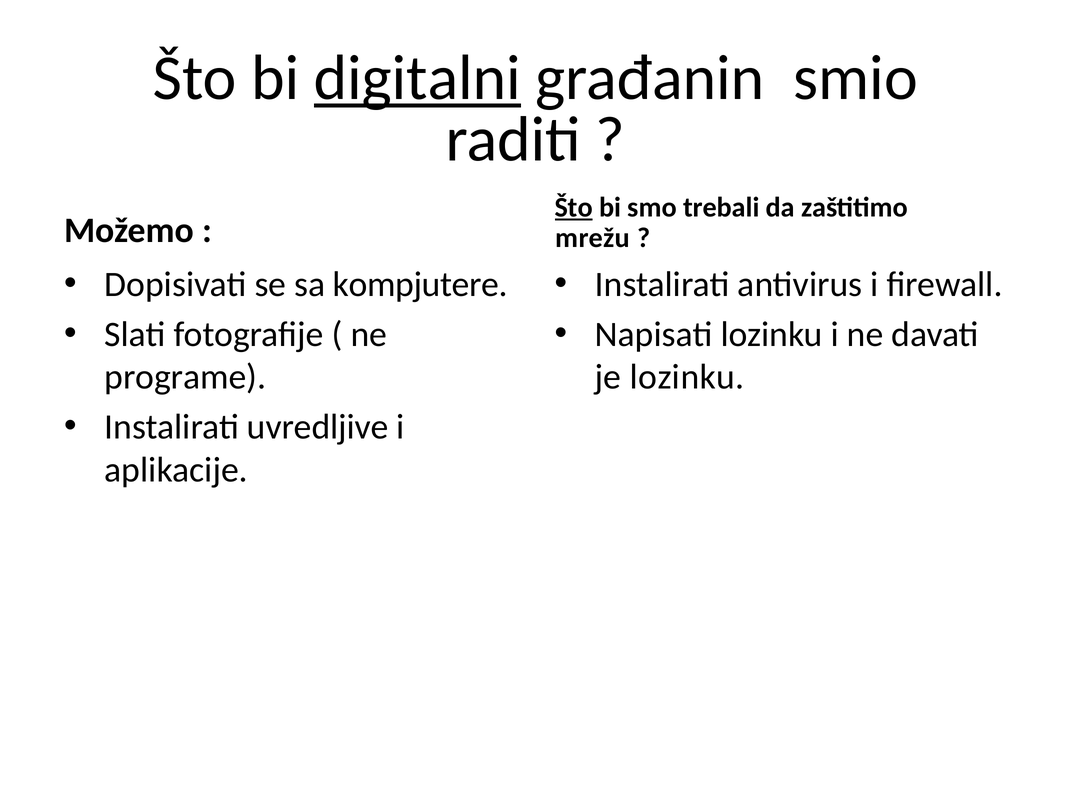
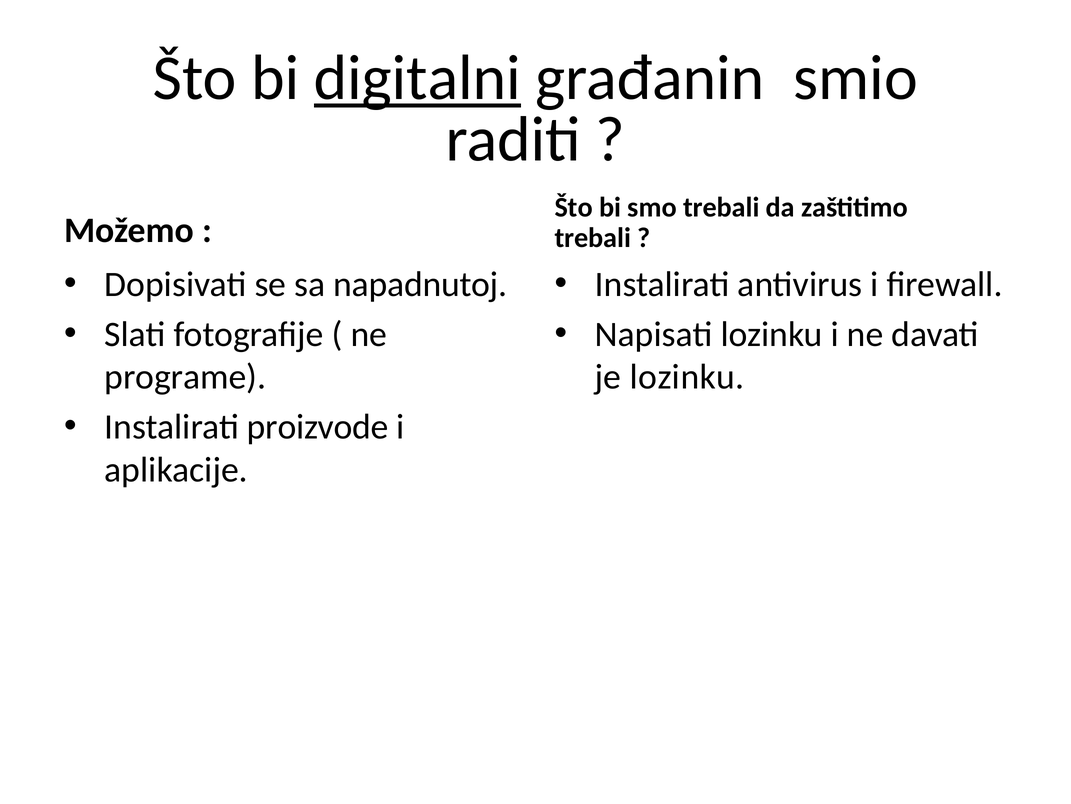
Što underline: present -> none (574, 207)
mrežu: mrežu -> trebali (593, 238)
kompjutere: kompjutere -> napadnutoj (420, 284)
uvredljive: uvredljive -> proizvode (318, 427)
